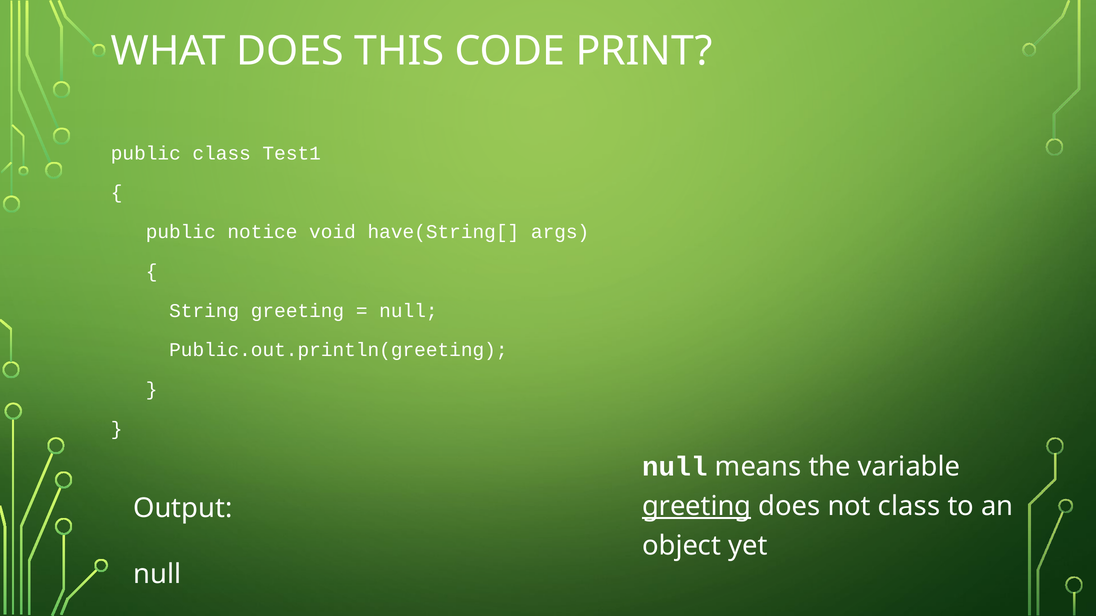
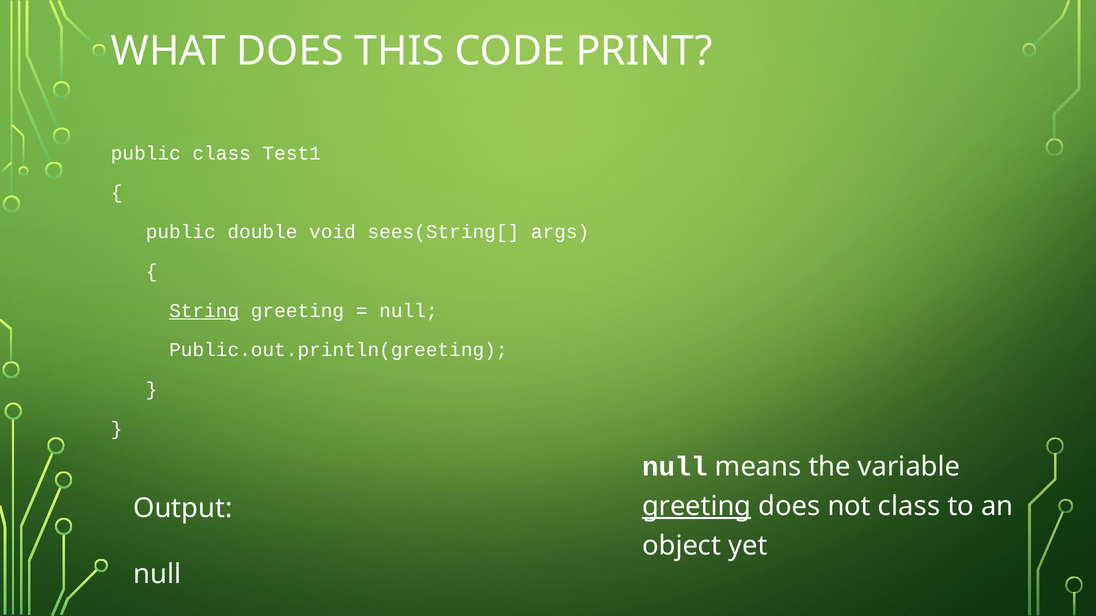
notice: notice -> double (262, 232)
have(String[: have(String[ -> sees(String[ (443, 232)
String underline: none -> present (204, 311)
